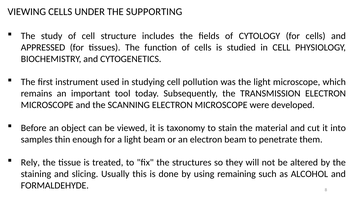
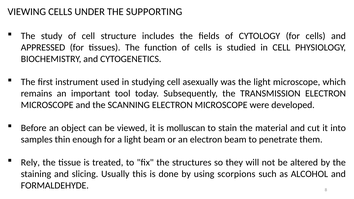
pollution: pollution -> asexually (200, 82)
taxonomy: taxonomy -> molluscan (186, 128)
remaining: remaining -> scorpions (236, 174)
